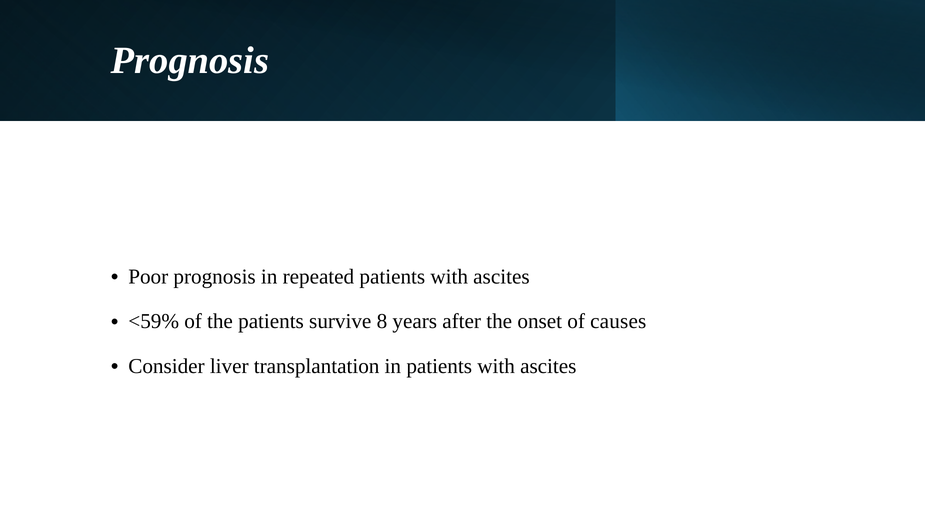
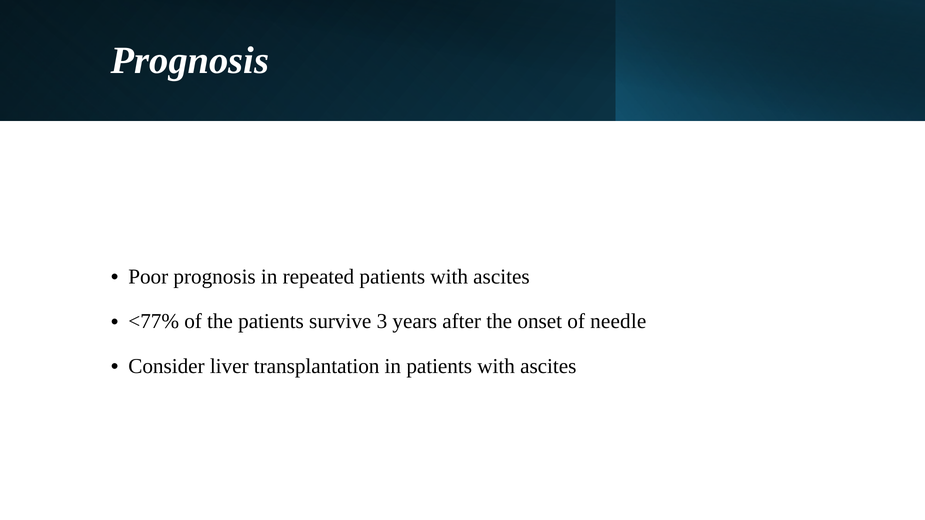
<59%: <59% -> <77% (154, 322)
8: 8 -> 3 (382, 322)
causes: causes -> needle (618, 322)
